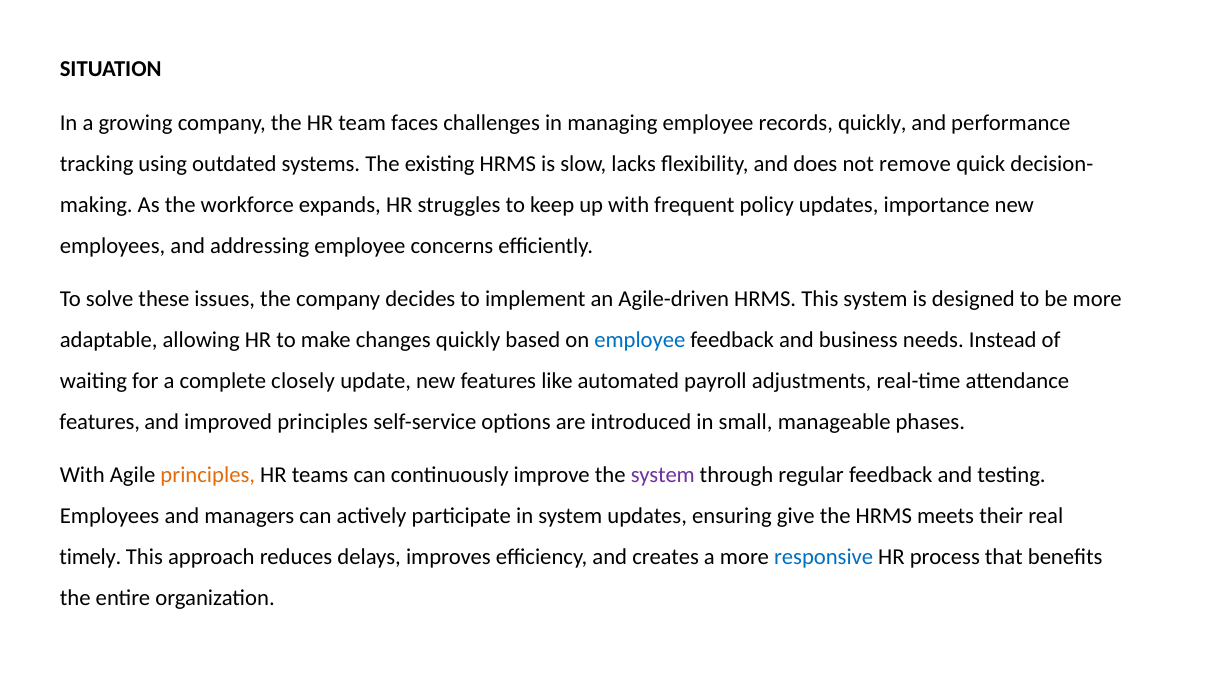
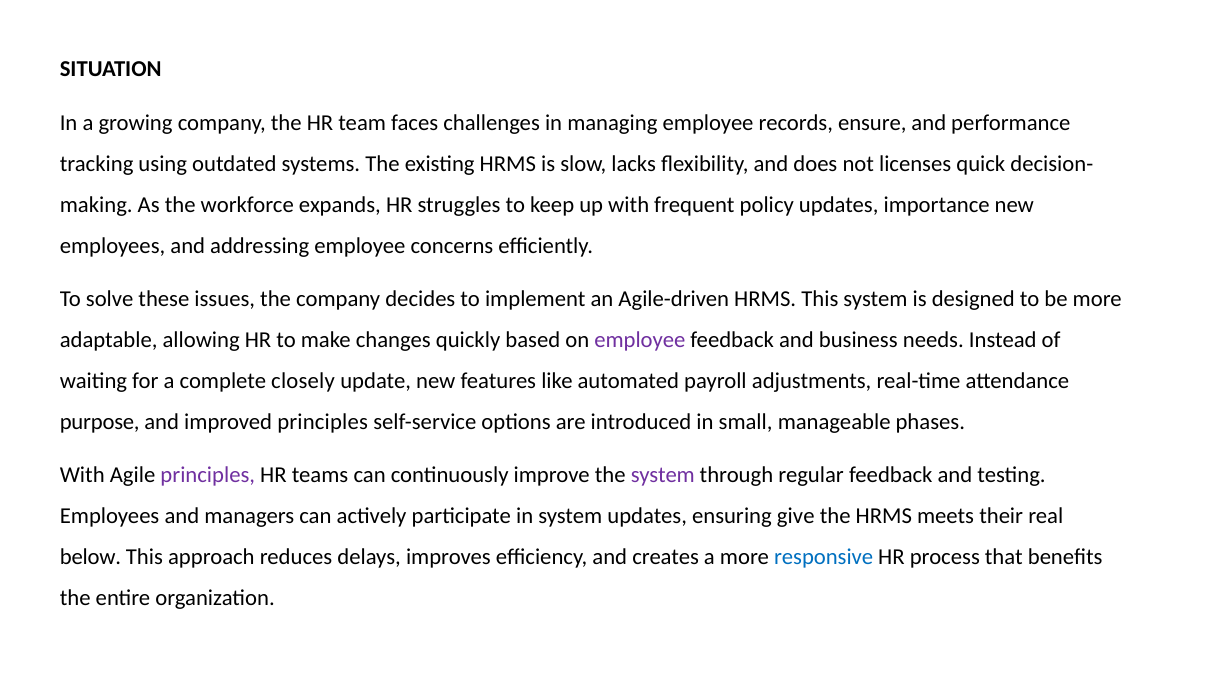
records quickly: quickly -> ensure (872, 123)
remove: remove -> licenses (915, 164)
employee colour: blue -> purple (640, 340)
features: features -> purpose (100, 422)
principles colour: orange -> purple (208, 475)
timely: timely -> below (90, 557)
